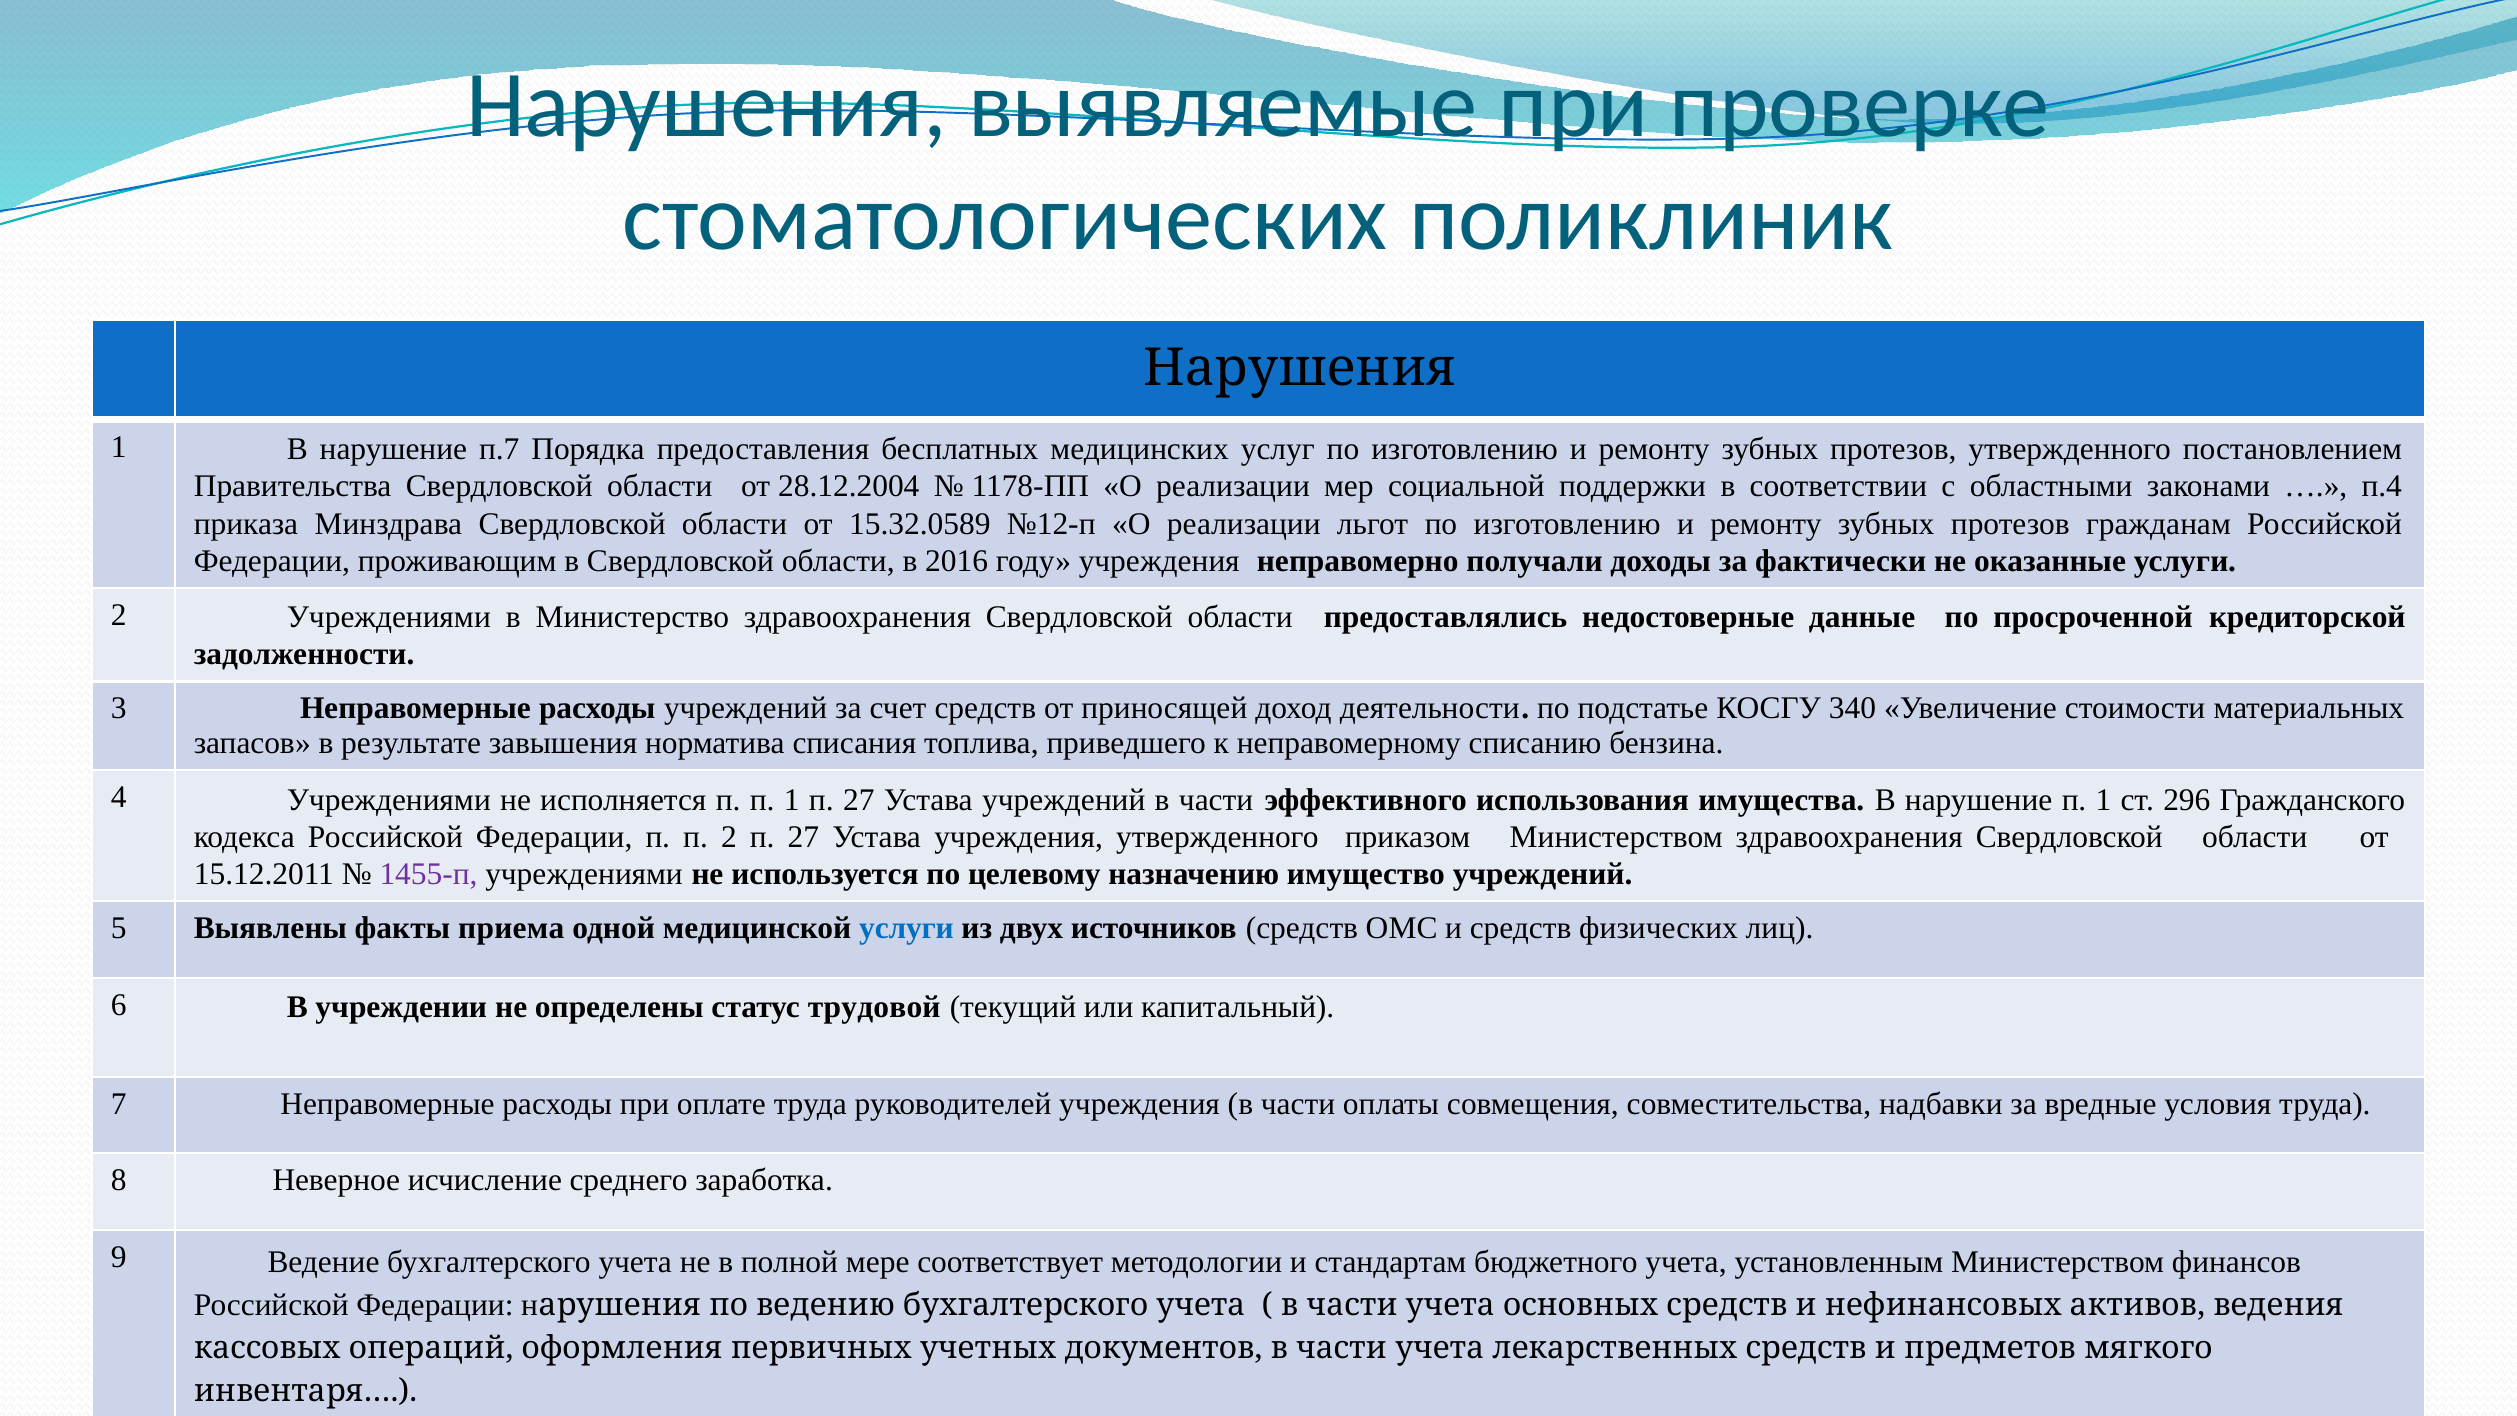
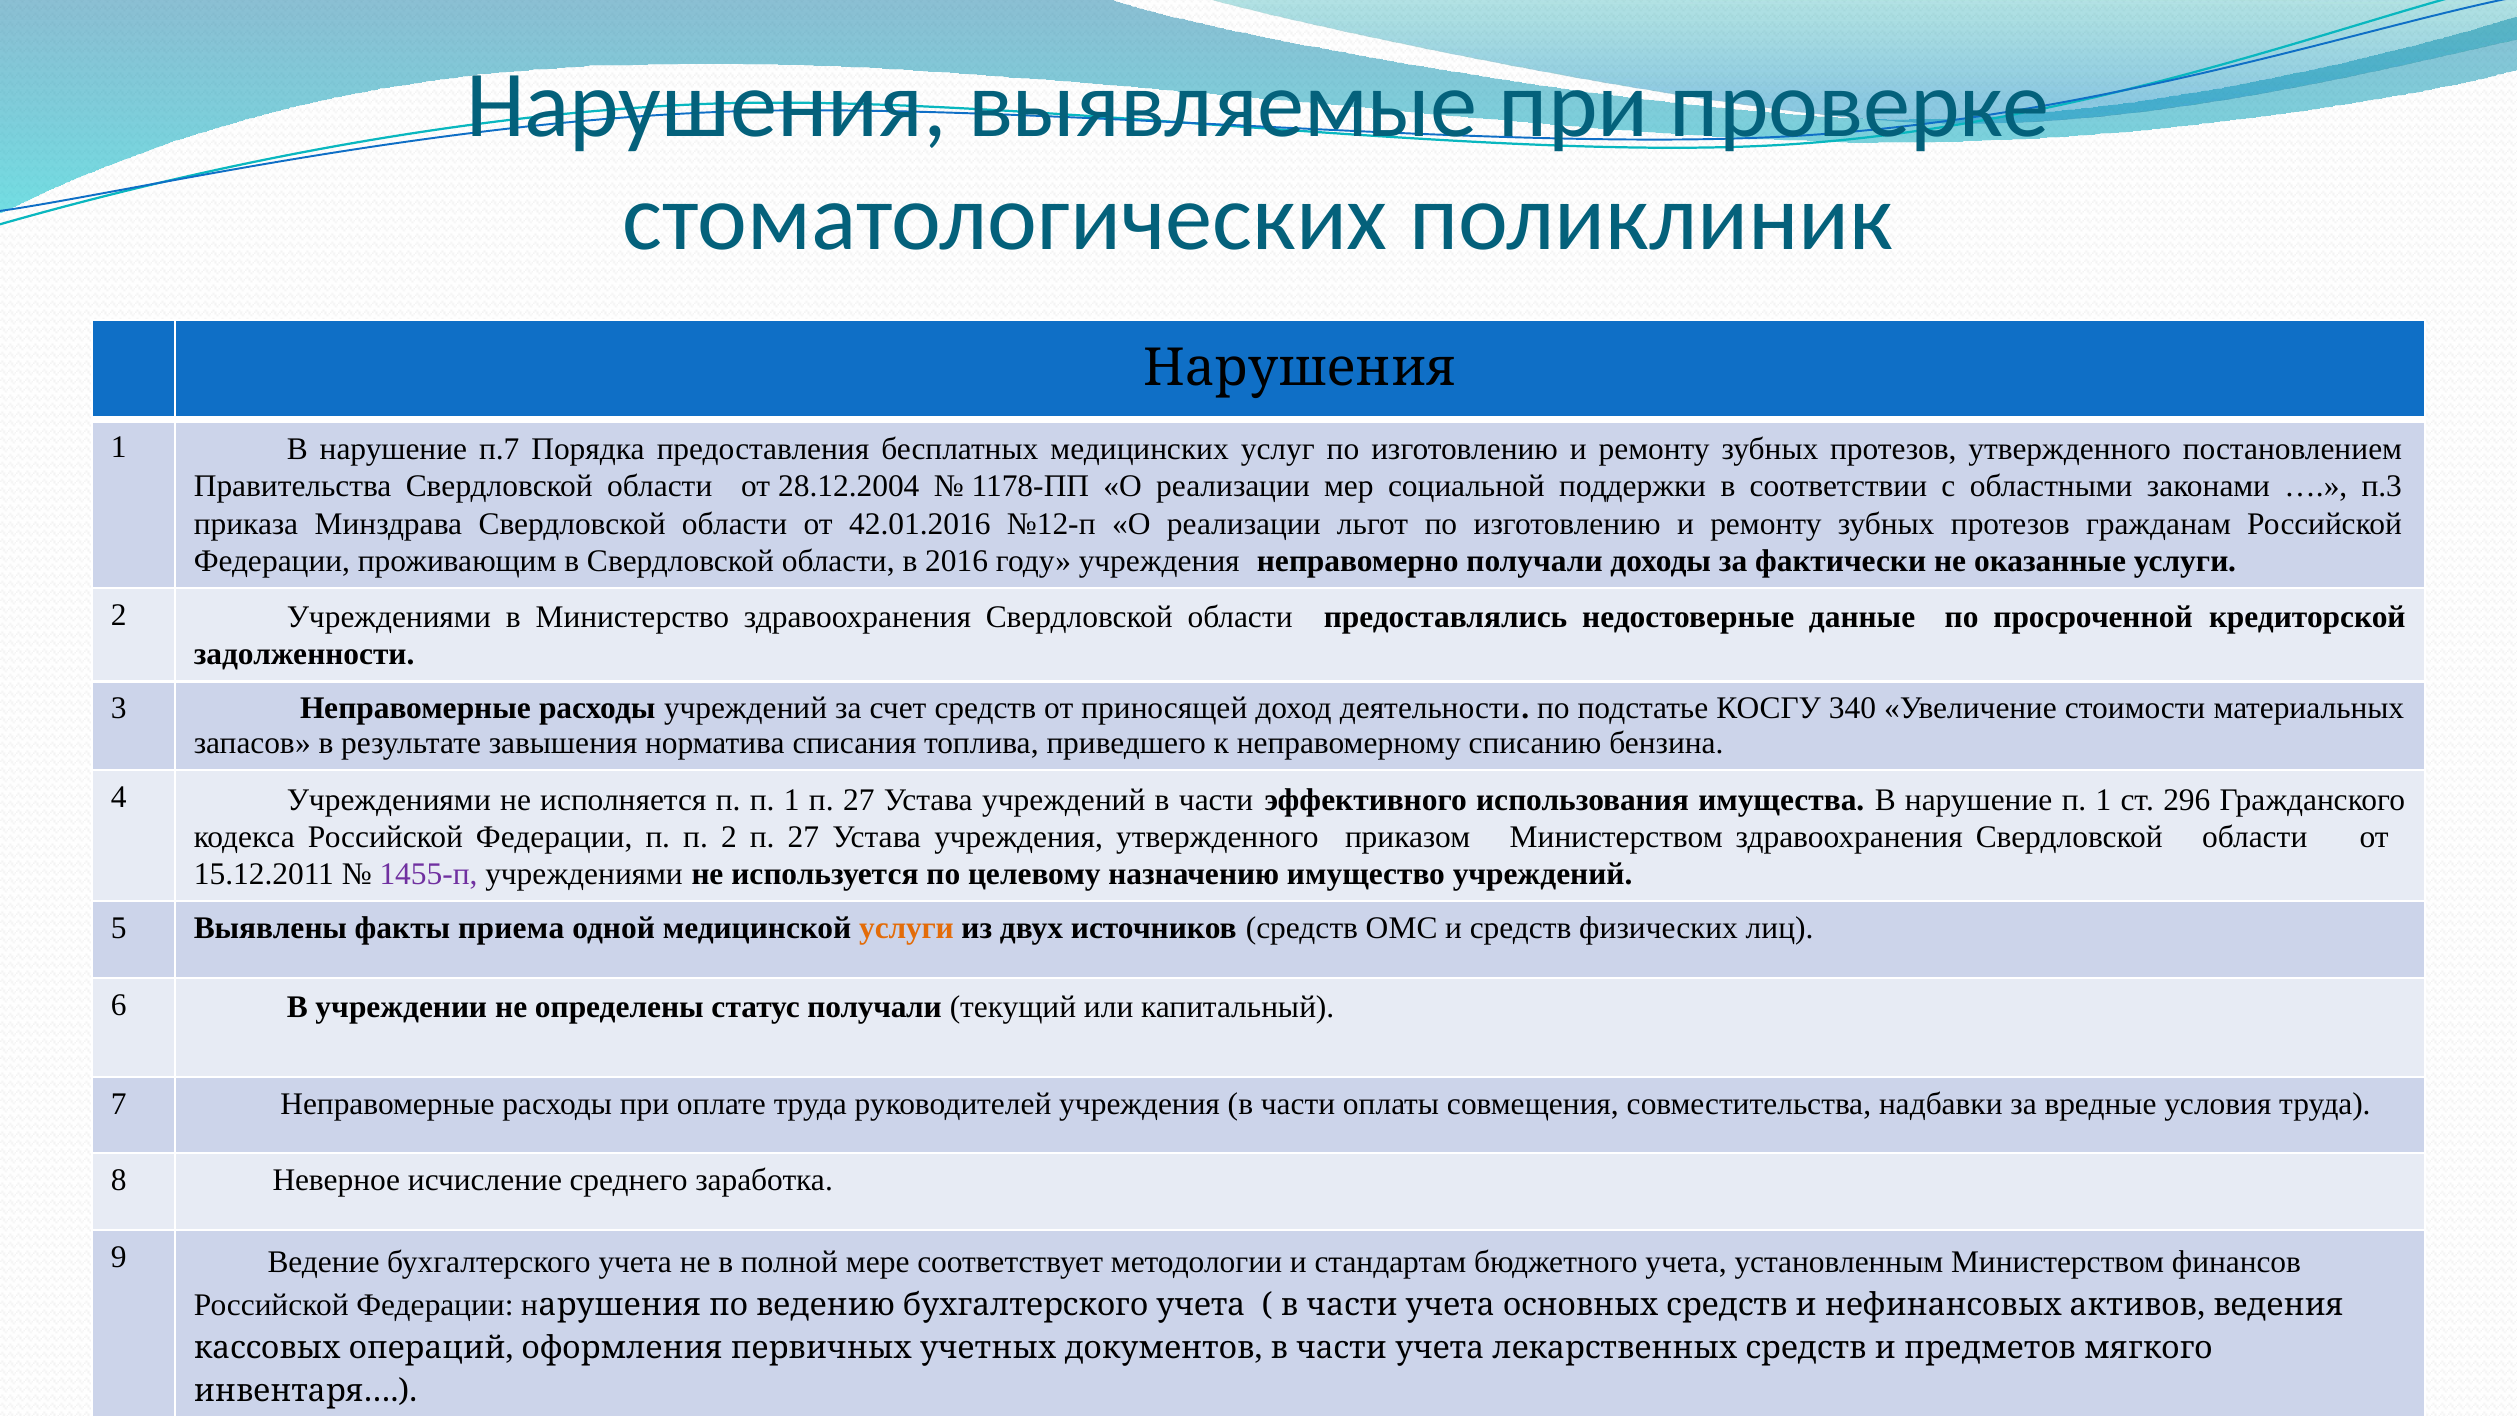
п.4: п.4 -> п.3 (2382, 486)
15.32.0589: 15.32.0589 -> 42.01.2016 (920, 524)
услуги colour: blue -> orange (907, 928)
статус трудовой: трудовой -> получали (875, 1007)
